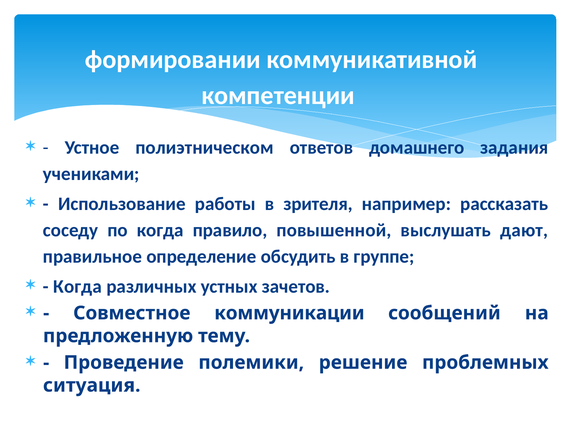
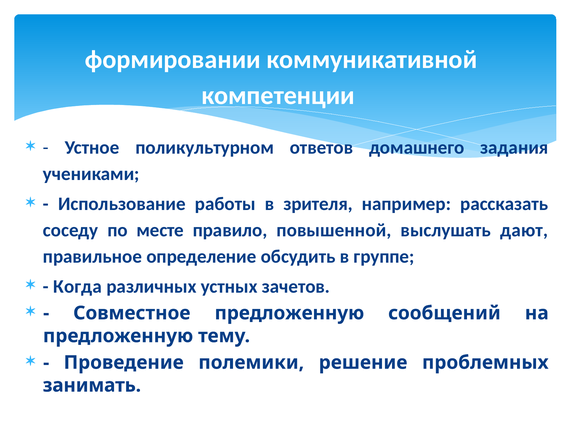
полиэтническом: полиэтническом -> поликультурном (205, 147)
по когда: когда -> месте (160, 230)
Совместное коммуникации: коммуникации -> предложенную (289, 313)
ситуация: ситуация -> занимать (92, 385)
